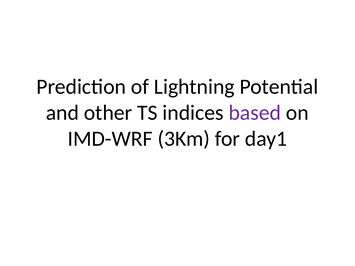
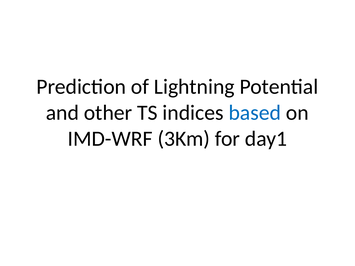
based colour: purple -> blue (255, 113)
